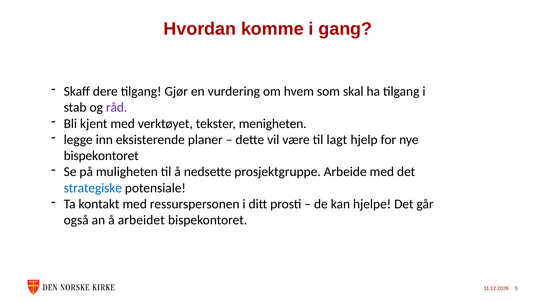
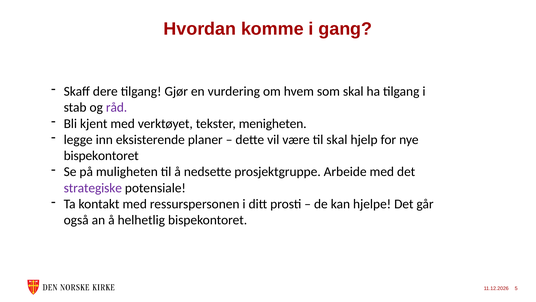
til lagt: lagt -> skal (337, 139)
strategiske colour: blue -> purple (93, 188)
arbeidet: arbeidet -> helhetlig (141, 220)
